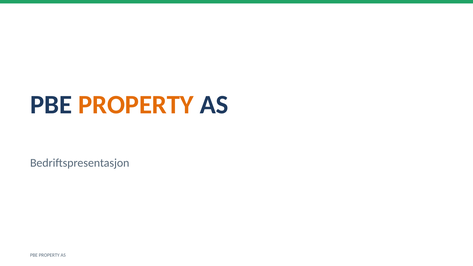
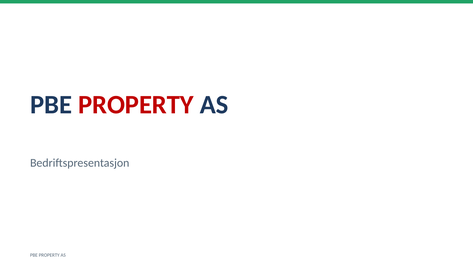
PROPERTY colour: orange -> red (136, 105)
